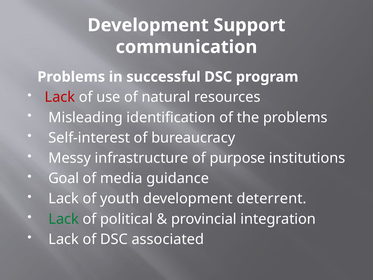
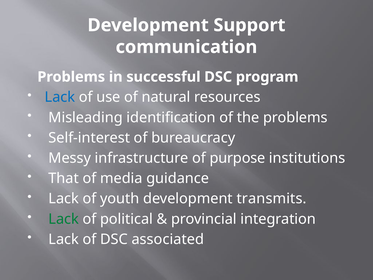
Lack colour: red -> blue (60, 97)
Goal: Goal -> That (64, 178)
deterrent: deterrent -> transmits (272, 198)
